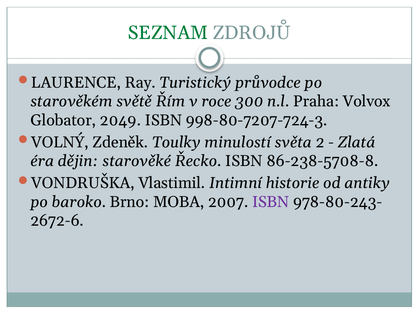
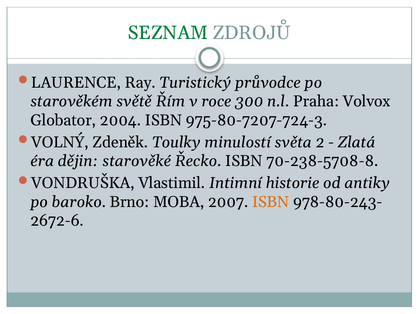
2049: 2049 -> 2004 (121, 120)
998-80-7207-724-3: 998-80-7207-724-3 -> 975-80-7207-724-3 (257, 120)
86-238-5708-8: 86-238-5708-8 -> 70-238-5708-8 (322, 161)
ISBN colour: purple -> orange (271, 202)
